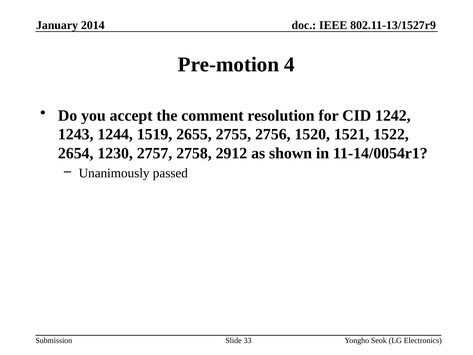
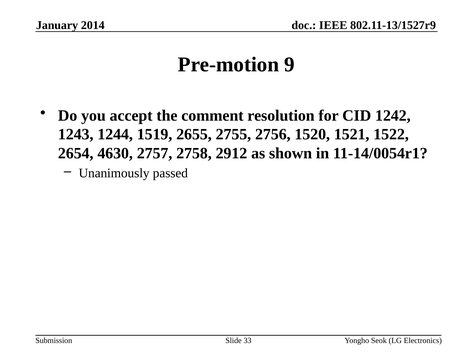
4: 4 -> 9 (290, 65)
1230: 1230 -> 4630 (115, 153)
